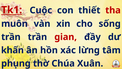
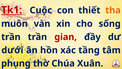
tha colour: red -> orange (113, 10)
khấn: khấn -> dưới (12, 50)
lừng: lừng -> tầng (89, 50)
